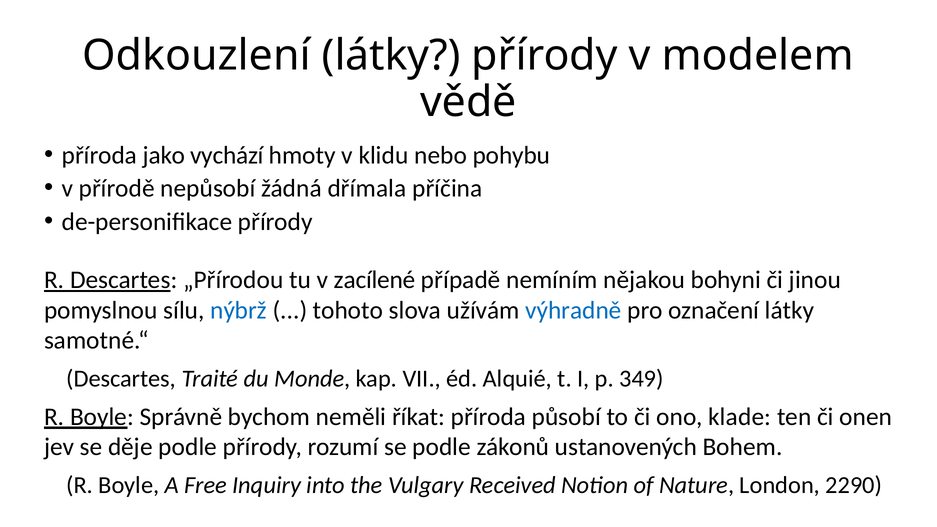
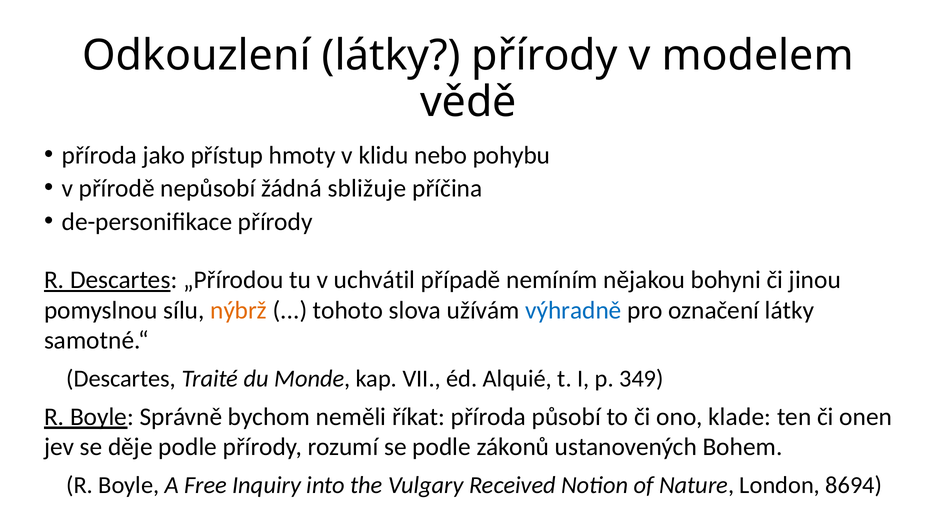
vychází: vychází -> přístup (227, 155)
dřímala: dřímala -> sbližuje (367, 189)
zacílené: zacílené -> uchvátil (375, 280)
nýbrž colour: blue -> orange (239, 310)
2290: 2290 -> 8694 (854, 485)
